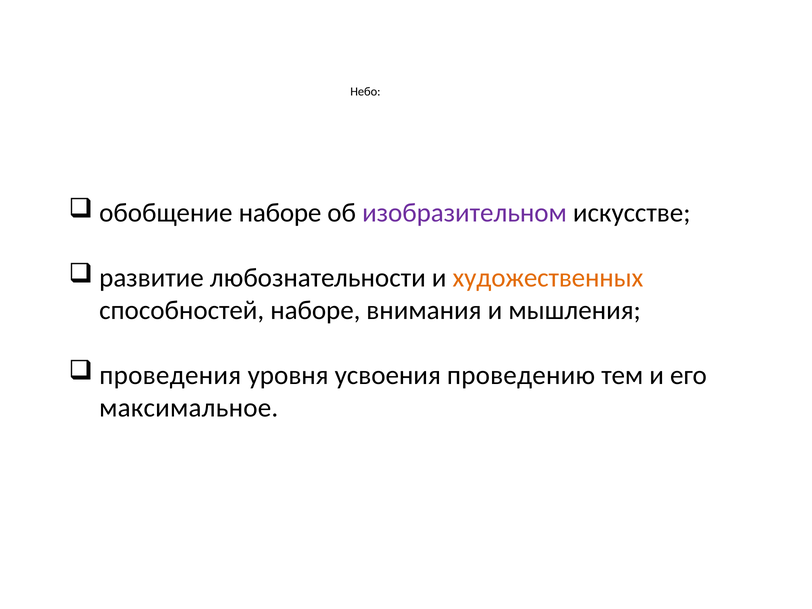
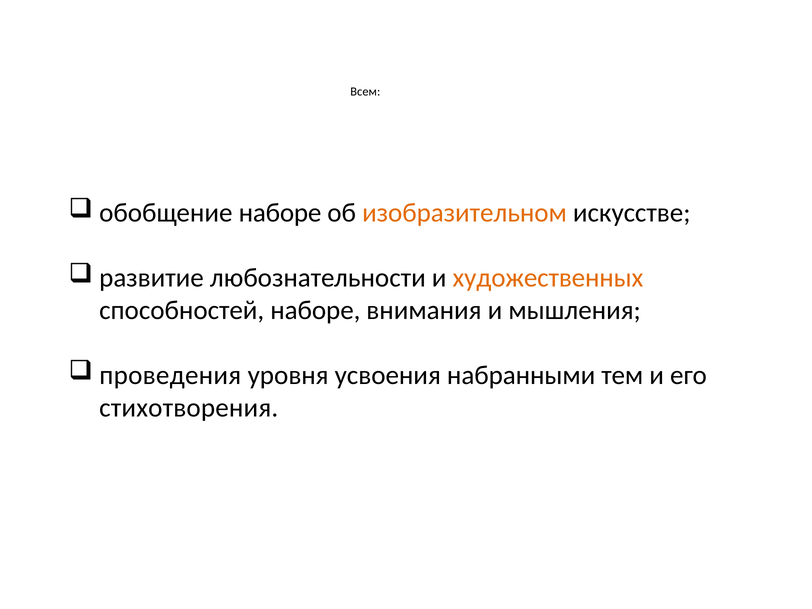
Небо: Небо -> Всем (365, 92)
изобразительном colour: purple -> orange (464, 213)
проведению: проведению -> набранными (521, 375)
максимальное: максимальное -> стихотворения (189, 408)
